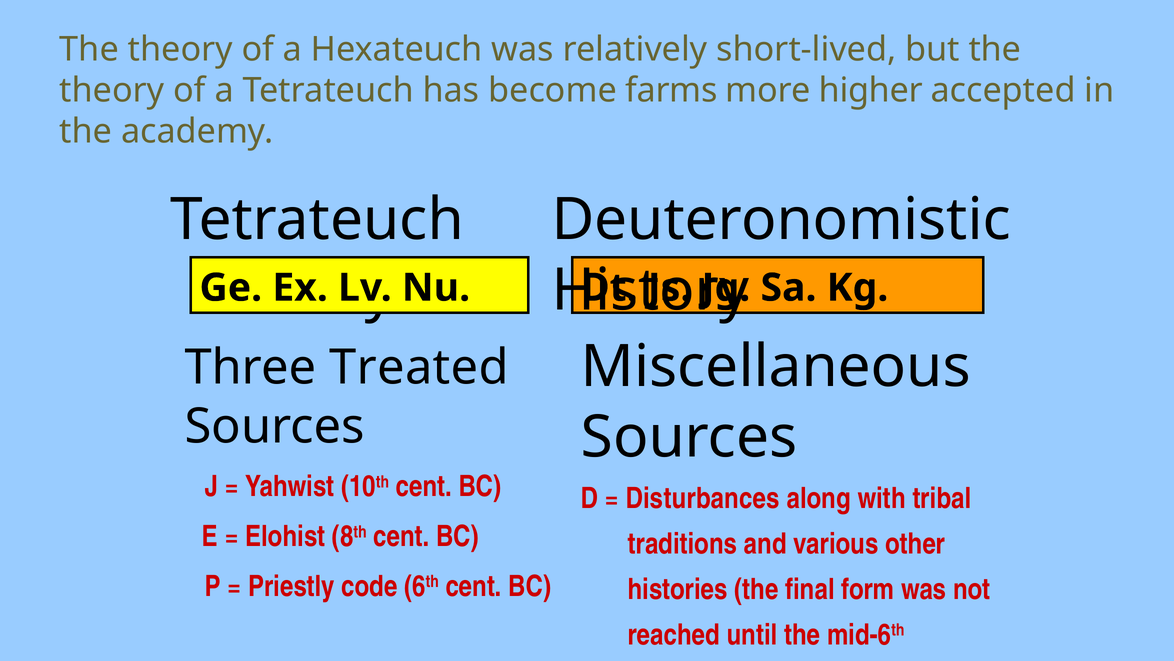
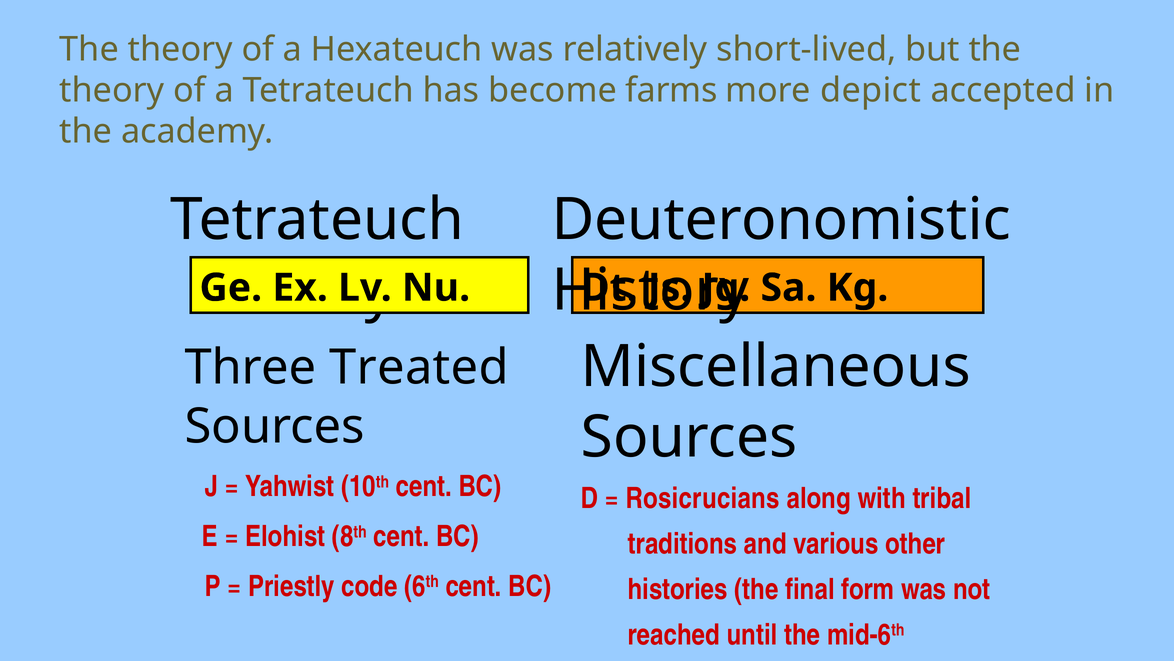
higher: higher -> depict (871, 90)
Disturbances: Disturbances -> Rosicrucians (703, 498)
